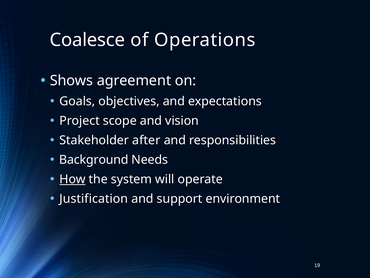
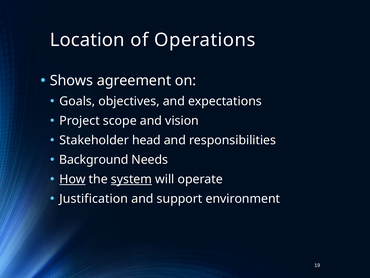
Coalesce: Coalesce -> Location (87, 40)
after: after -> head (146, 140)
system underline: none -> present (131, 179)
